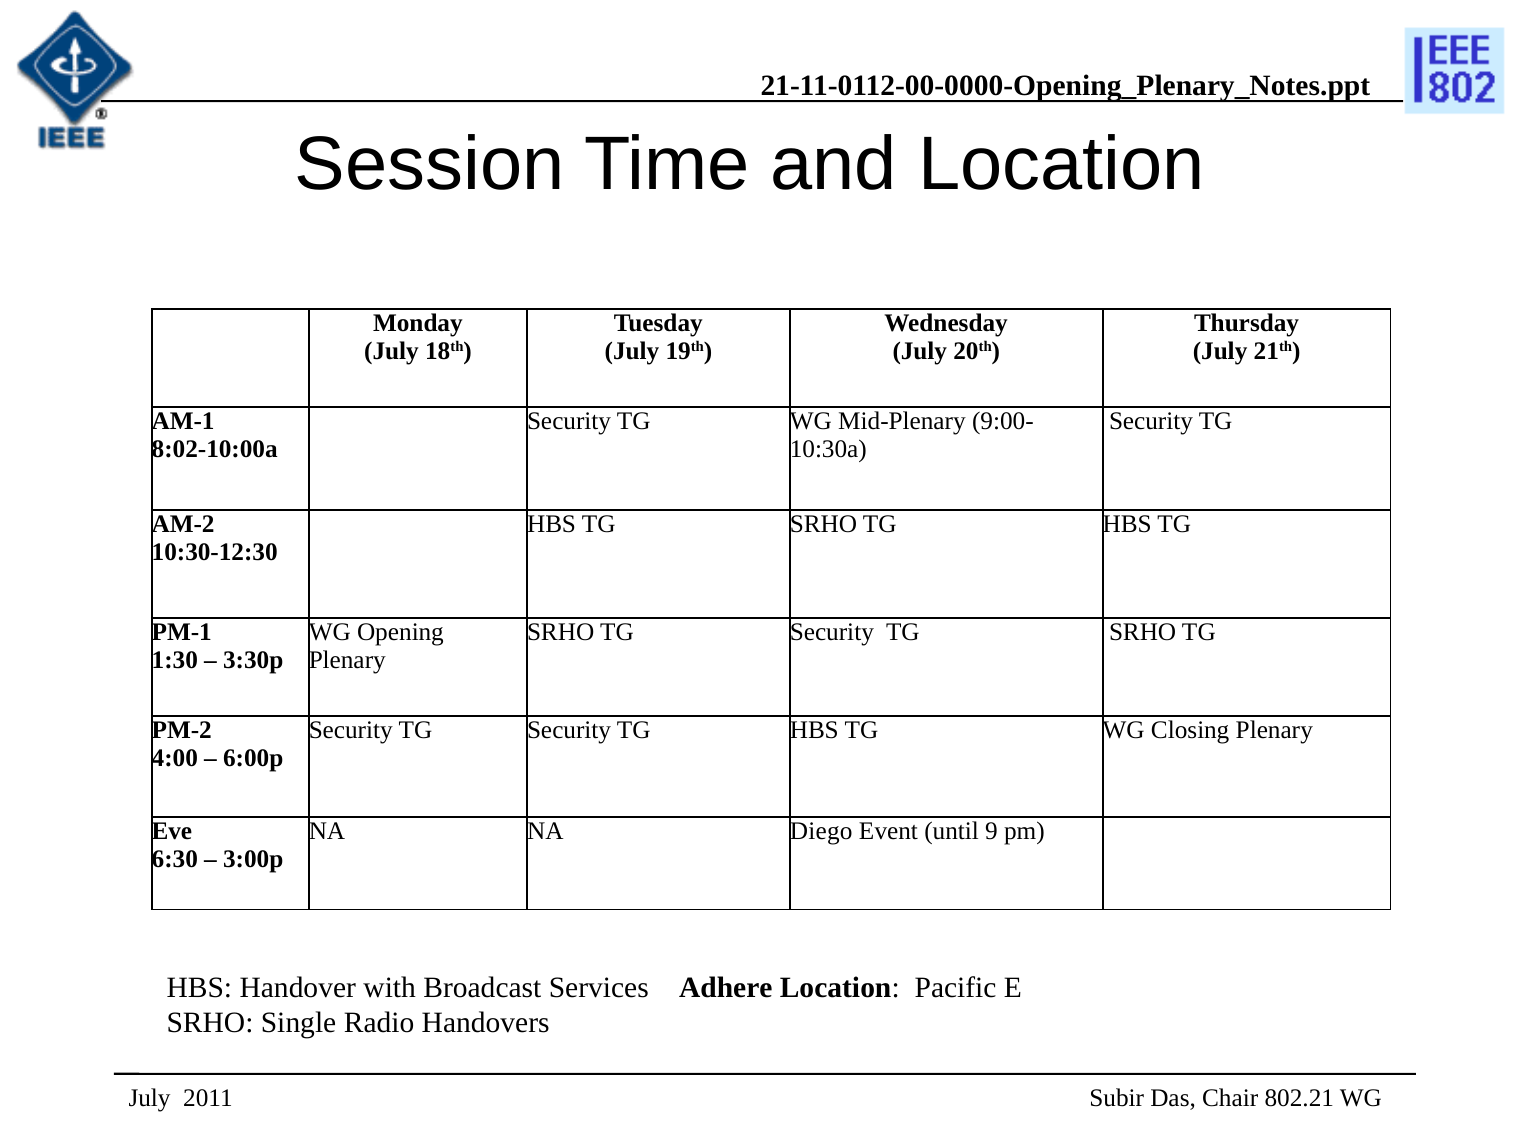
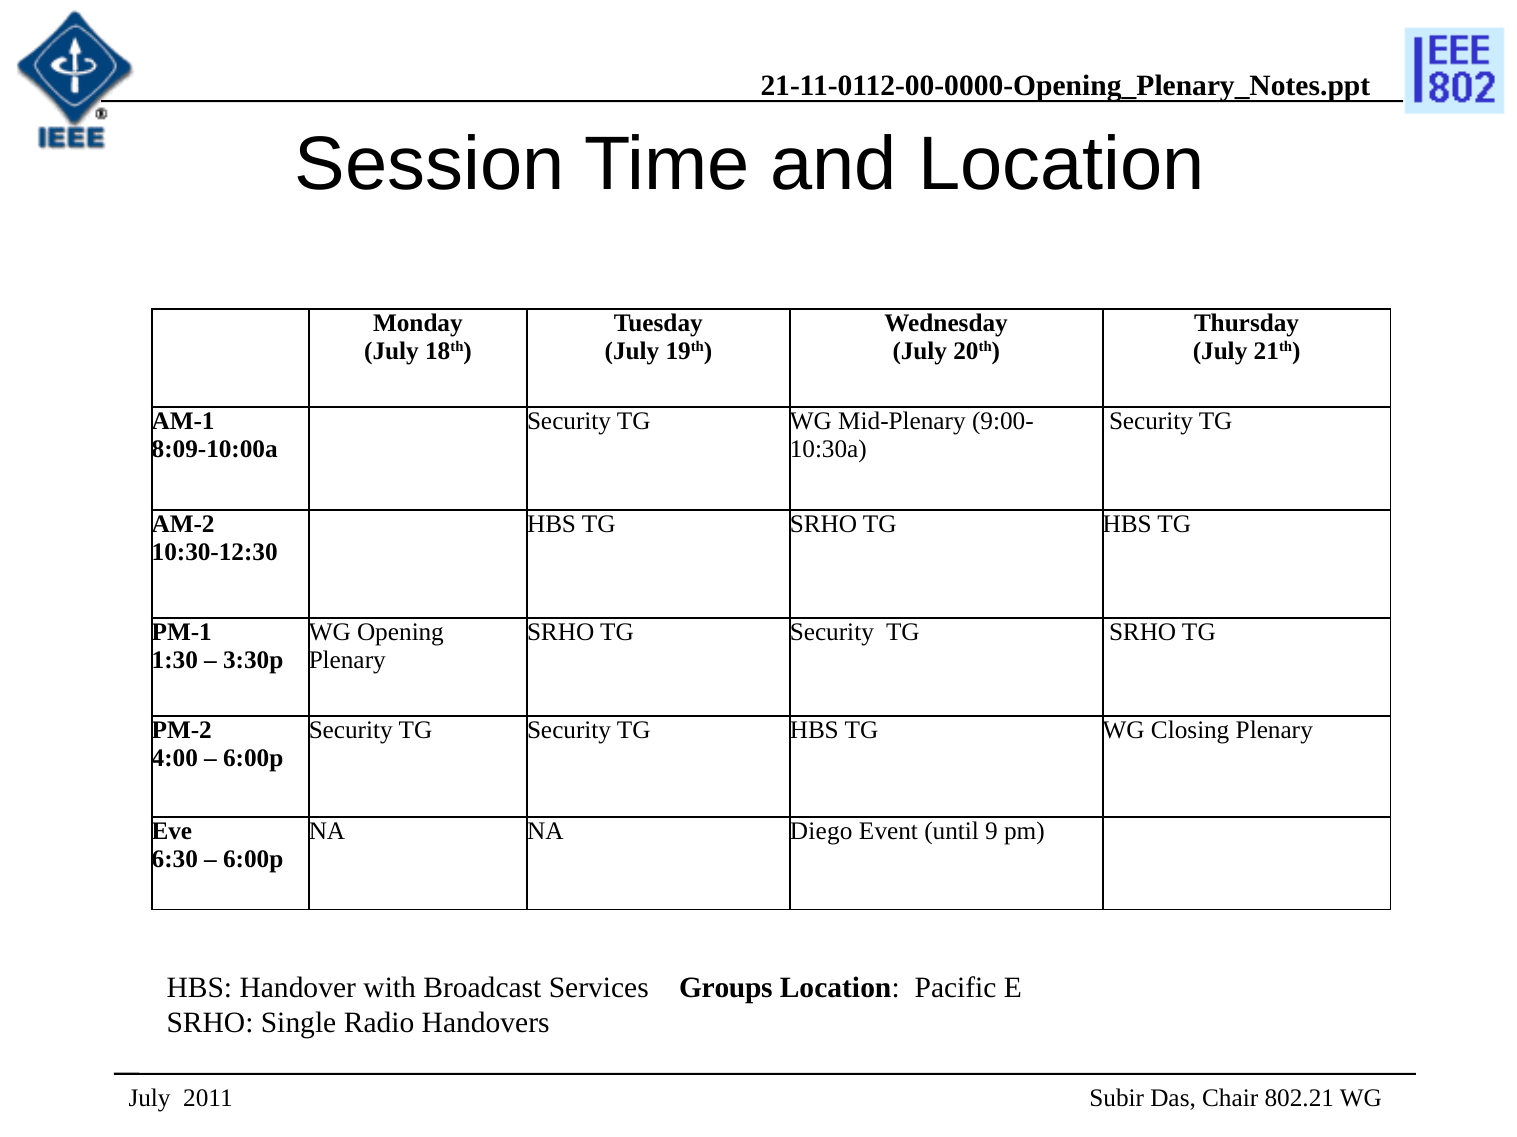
8:02-10:00a: 8:02-10:00a -> 8:09-10:00a (215, 449)
3:00p: 3:00p -> 6:00p (253, 860)
Adhere: Adhere -> Groups (726, 988)
